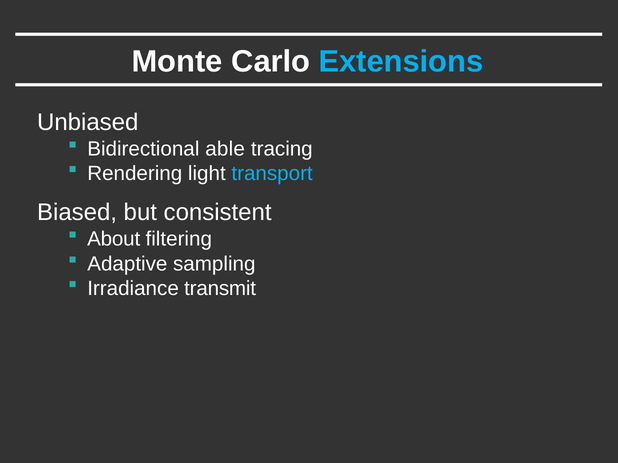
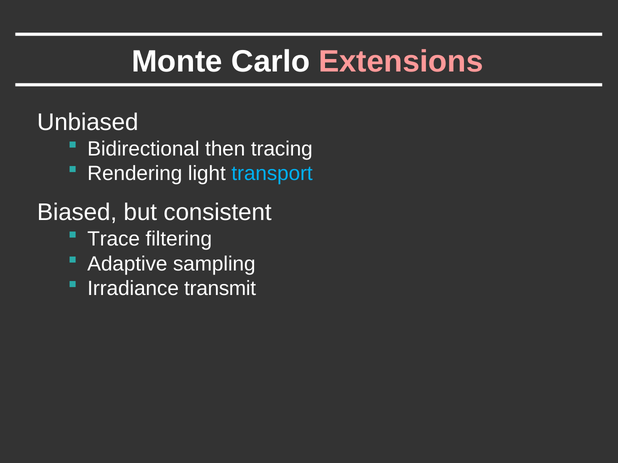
Extensions colour: light blue -> pink (401, 61)
able: able -> then (225, 149)
About: About -> Trace (114, 239)
